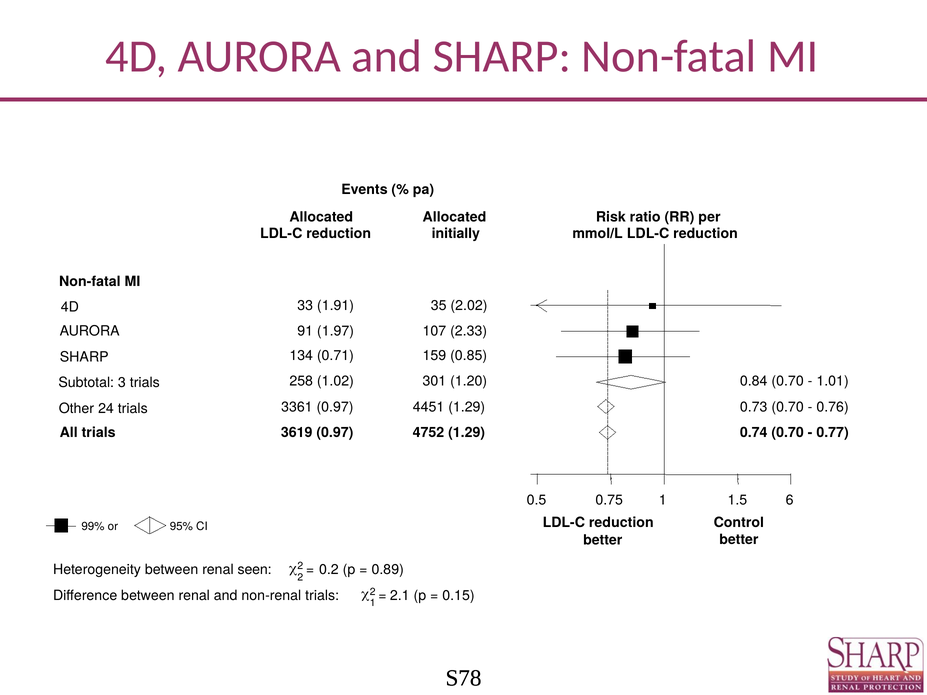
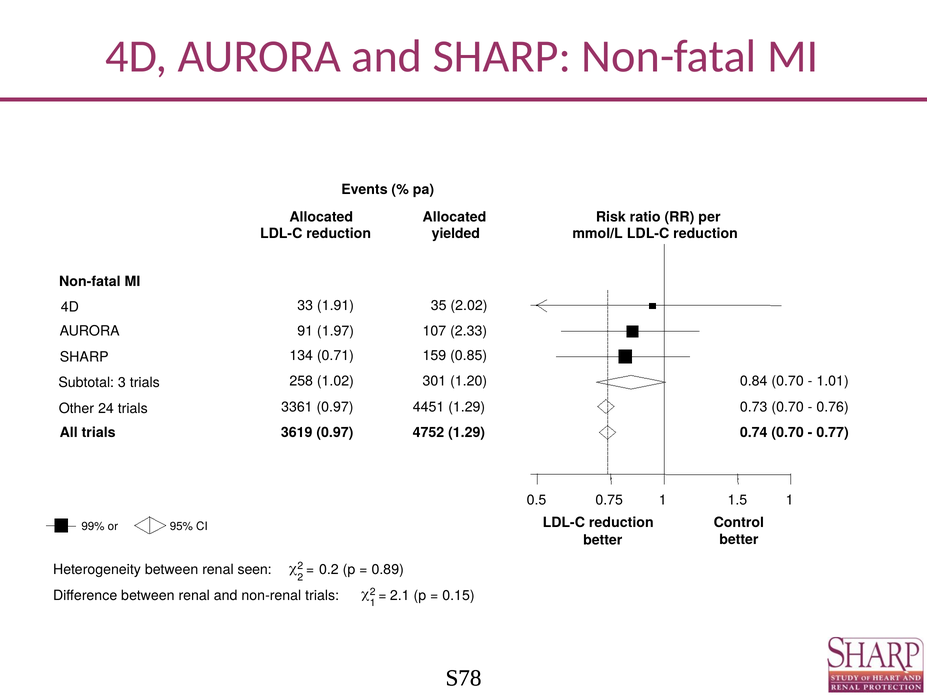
initially: initially -> yielded (456, 234)
1.5 6: 6 -> 1 (790, 501)
